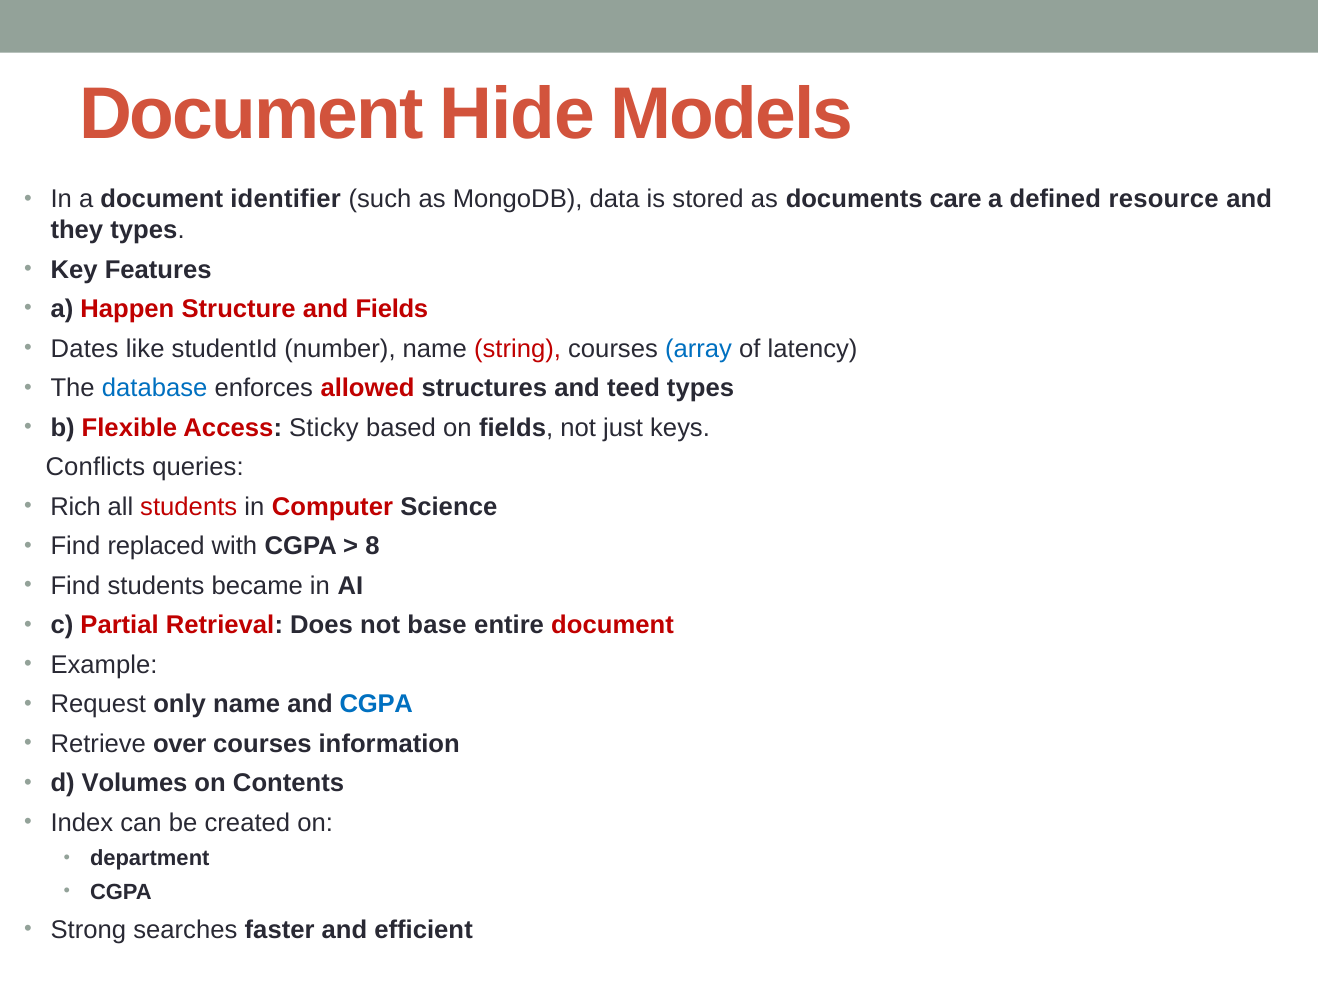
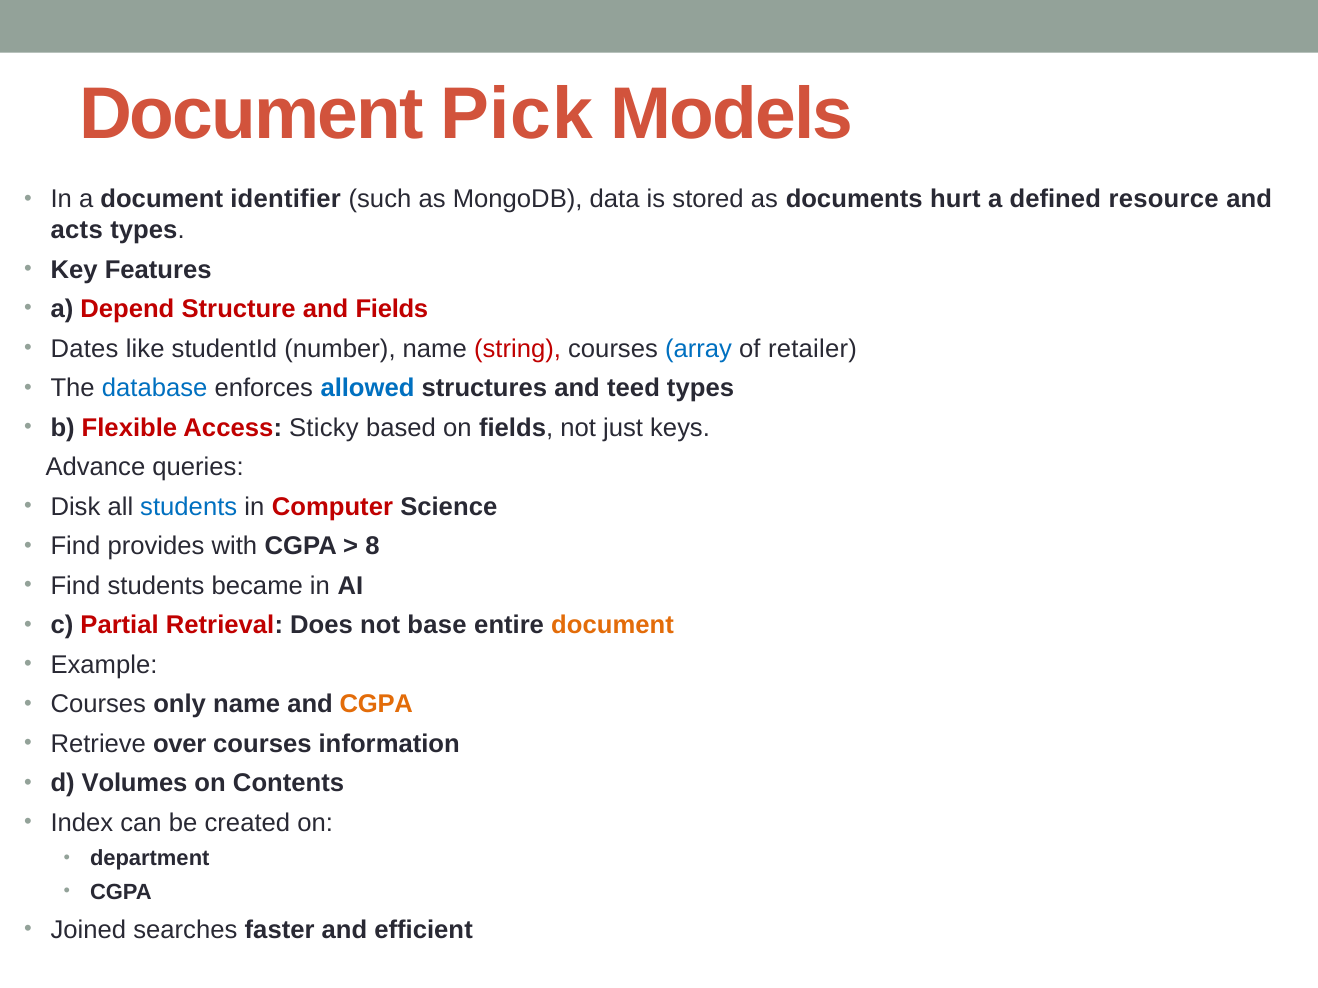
Hide: Hide -> Pick (517, 115)
care: care -> hurt (955, 200)
they: they -> acts (77, 230)
Happen: Happen -> Depend (127, 309)
latency: latency -> retailer (812, 349)
allowed colour: red -> blue (367, 388)
Conflicts: Conflicts -> Advance (95, 468)
Rich: Rich -> Disk (75, 507)
students colour: red -> blue (189, 507)
replaced: replaced -> provides (156, 547)
document colour: red -> orange (613, 626)
Request: Request -> Courses (98, 705)
CGPA colour: blue -> orange (376, 705)
Strong: Strong -> Joined (88, 930)
